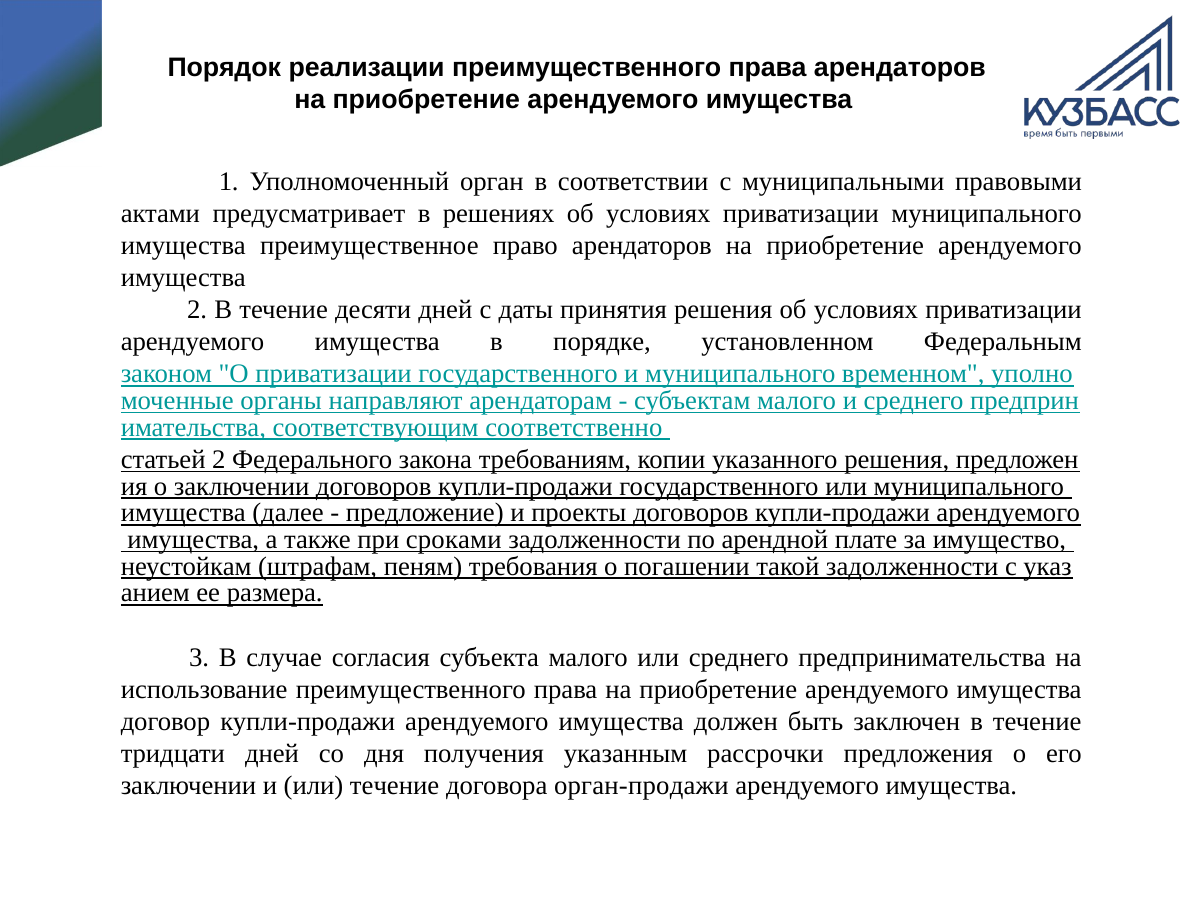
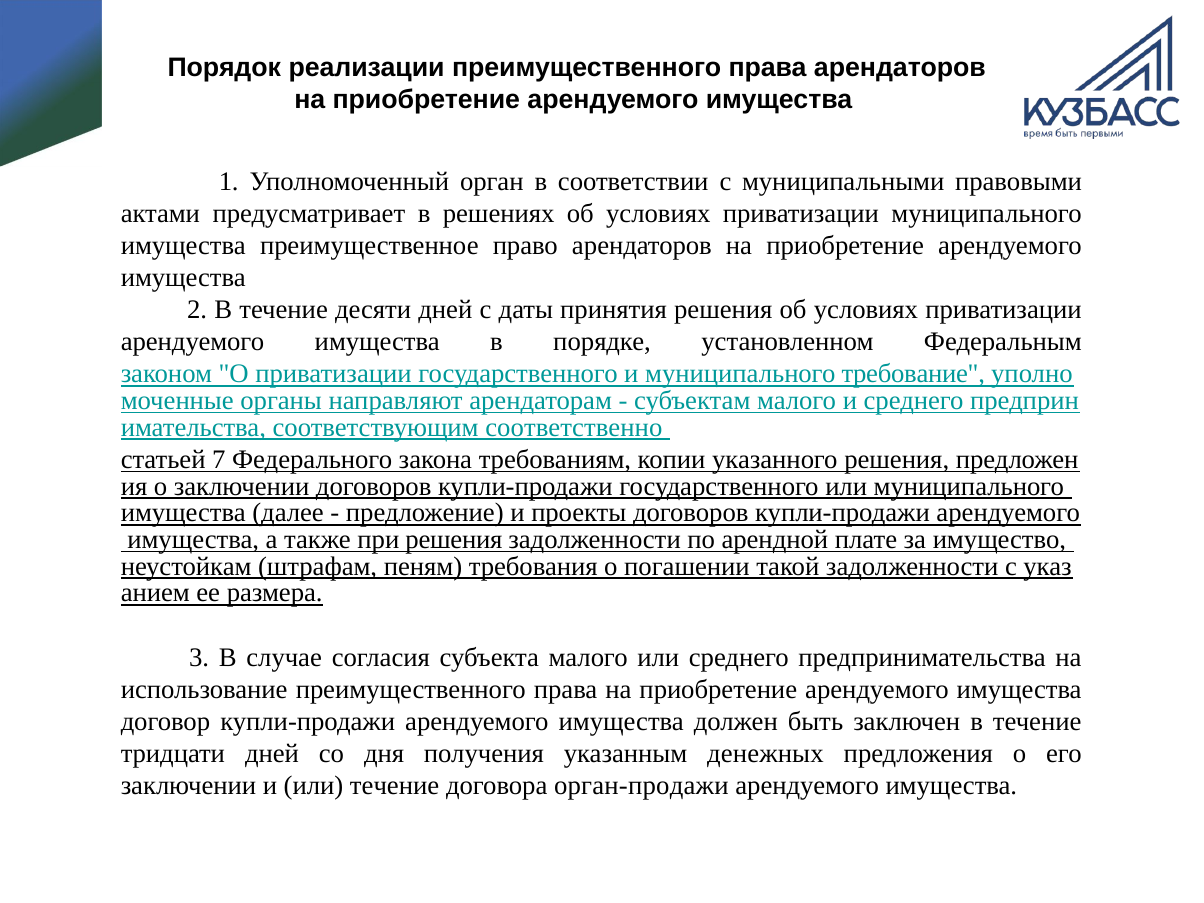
временном: временном -> требование (913, 374)
статьей 2: 2 -> 7 (219, 459)
при сроками: сроками -> решения (454, 540)
рассрочки: рассрочки -> денежных (765, 754)
